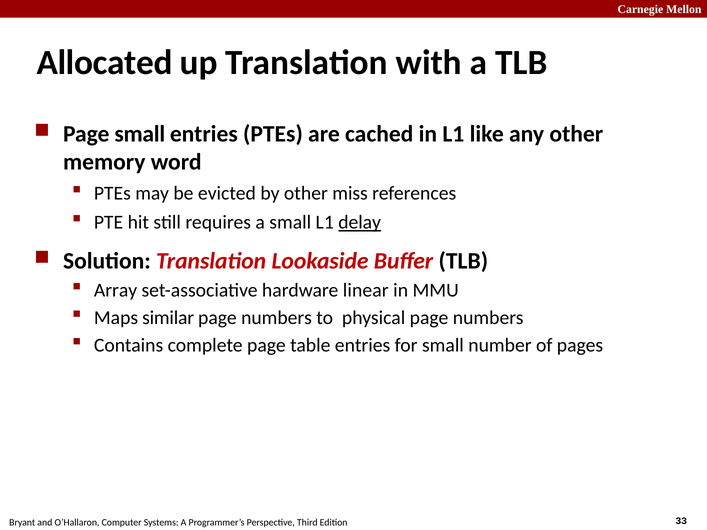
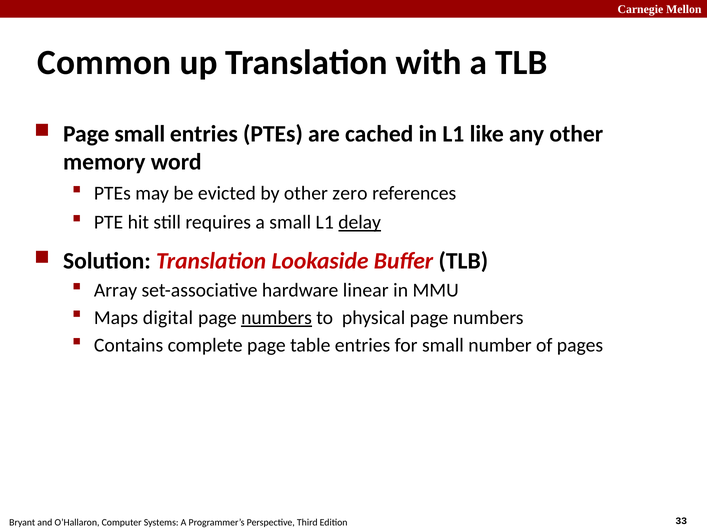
Allocated: Allocated -> Common (104, 63)
miss: miss -> zero (350, 193)
similar: similar -> digital (168, 318)
numbers underline: none -> present (277, 318)
